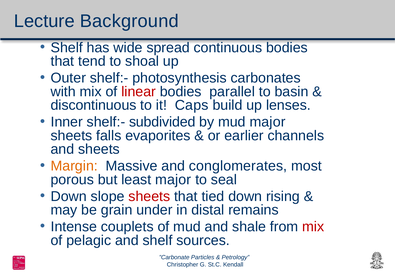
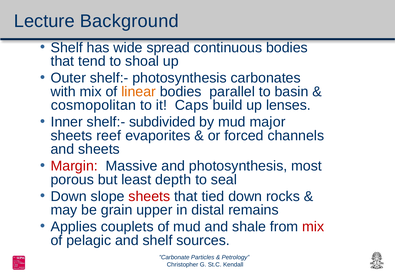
linear colour: red -> orange (139, 91)
discontinuous: discontinuous -> cosmopolitan (93, 105)
falls: falls -> reef (109, 135)
earlier: earlier -> forced (244, 135)
Margin colour: orange -> red (74, 166)
and conglomerates: conglomerates -> photosynthesis (238, 166)
least major: major -> depth (173, 179)
rising: rising -> rocks (283, 196)
under: under -> upper (154, 210)
Intense: Intense -> Applies (74, 226)
